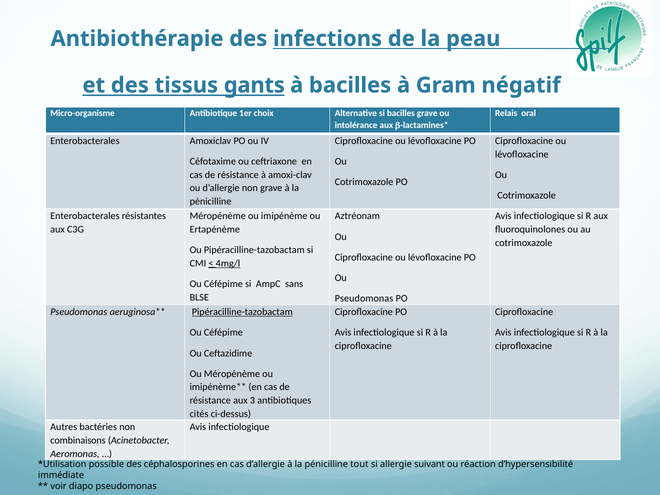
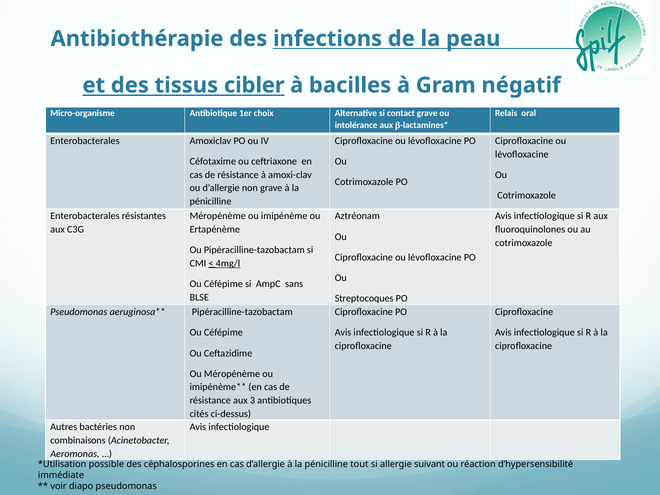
gants: gants -> cibler (254, 85)
si bacilles: bacilles -> contact (401, 113)
Pseudomonas: Pseudomonas -> Streptocoques (364, 299)
Pipéracilline-tazobactam underline: present -> none (242, 312)
